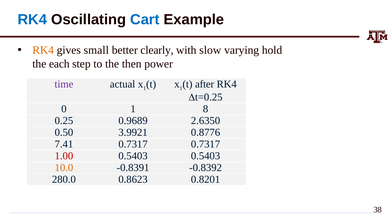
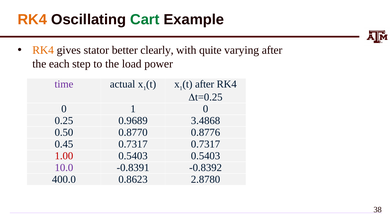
RK4 colour: blue -> orange (32, 20)
Cart colour: blue -> green (145, 20)
small: small -> stator (96, 50)
slow: slow -> quite (210, 50)
varying hold: hold -> after (272, 50)
then: then -> load (132, 64)
1 8: 8 -> 0 (206, 109)
2.6350: 2.6350 -> 3.4868 (206, 121)
3.9921: 3.9921 -> 0.8770 (133, 133)
7.41: 7.41 -> 0.45 (64, 145)
10.0 colour: orange -> purple (64, 168)
280.0: 280.0 -> 400.0 (64, 180)
0.8201: 0.8201 -> 2.8780 (206, 180)
